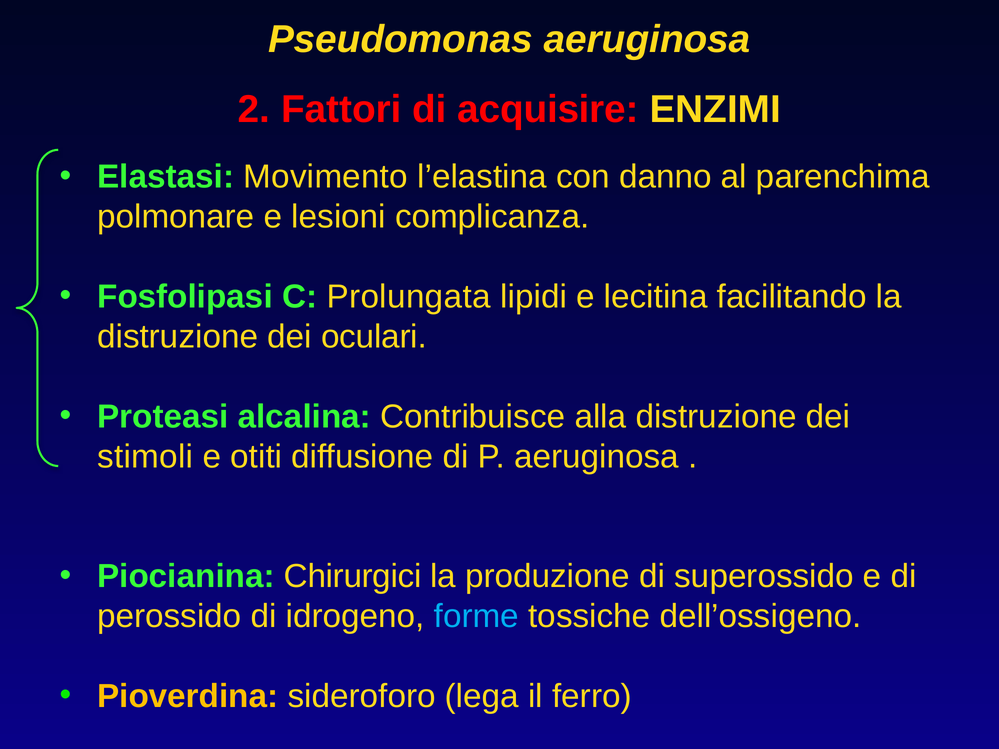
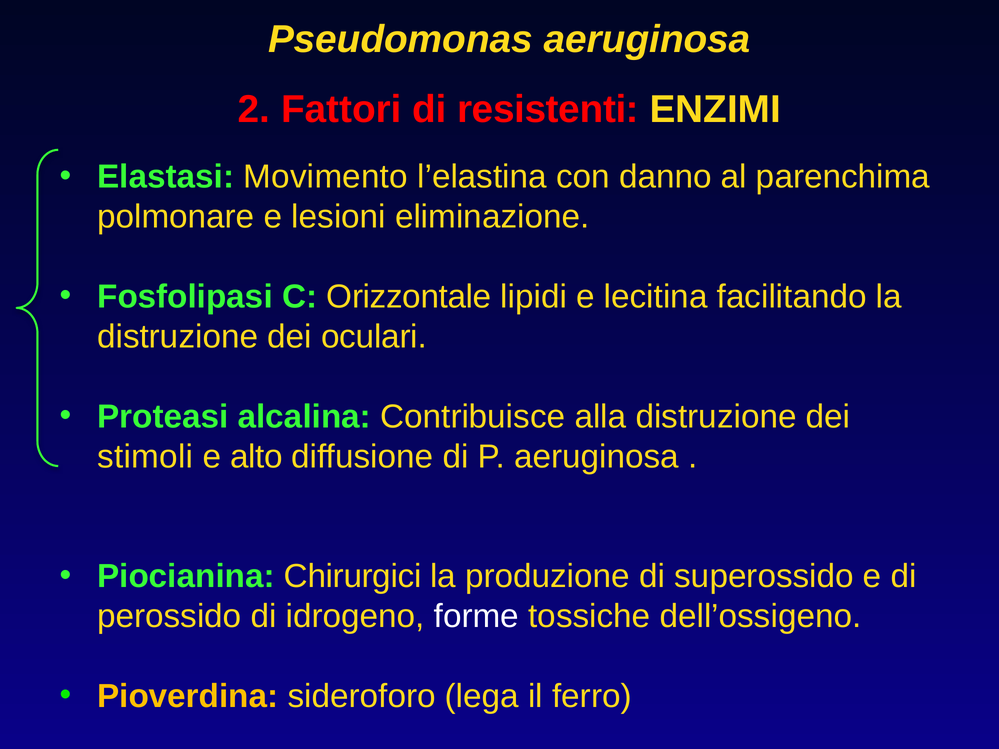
acquisire: acquisire -> resistenti (548, 109)
complicanza: complicanza -> eliminazione (492, 217)
Prolungata: Prolungata -> Orizzontale (409, 297)
otiti: otiti -> alto (256, 457)
forme colour: light blue -> white (476, 617)
